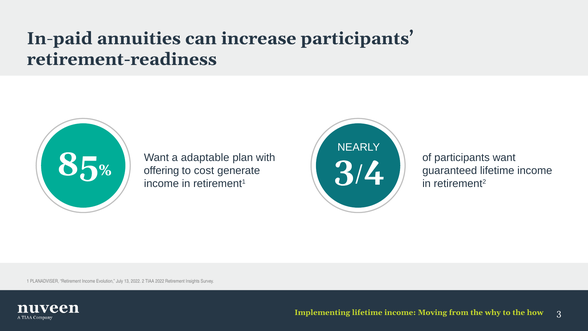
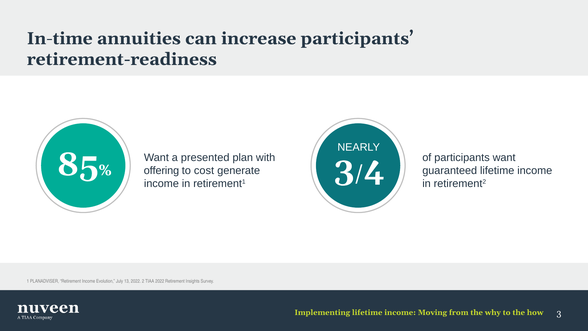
In-paid: In-paid -> In-time (60, 38)
adaptable: adaptable -> presented (205, 158)
